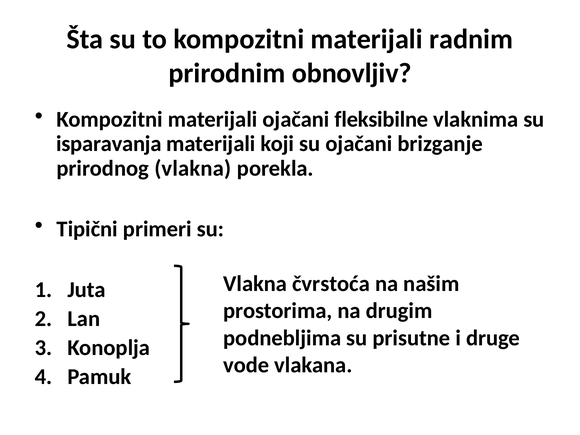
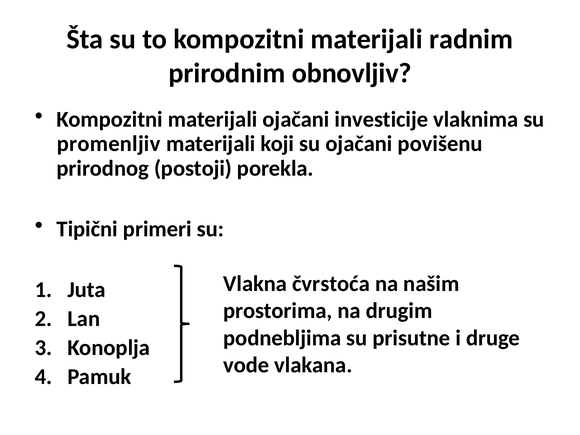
fleksibilne: fleksibilne -> investicije (381, 120)
isparavanja: isparavanja -> promenljiv (109, 144)
brizganje: brizganje -> povišenu (440, 144)
prirodnog vlakna: vlakna -> postoji (193, 168)
